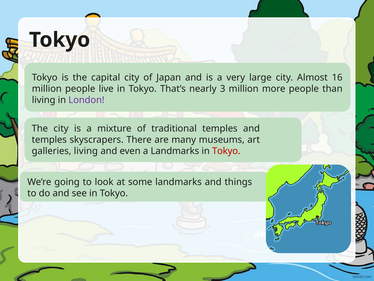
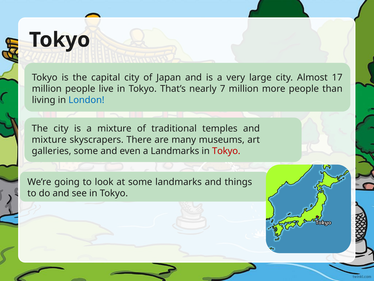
16: 16 -> 17 (337, 77)
3: 3 -> 7 (223, 89)
London colour: purple -> blue (86, 100)
temples: temples -> mixture (49, 140)
galleries living: living -> some (86, 151)
